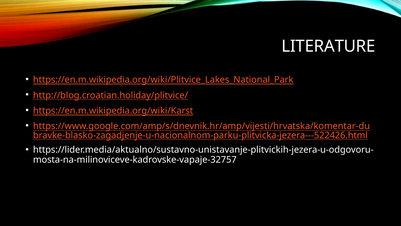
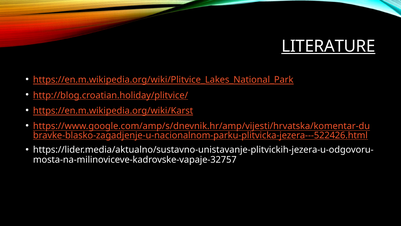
LITERATURE underline: none -> present (328, 46)
